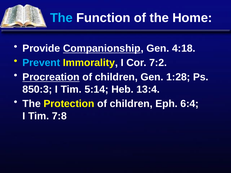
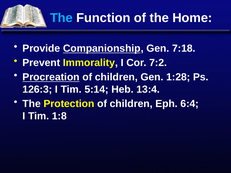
4:18: 4:18 -> 7:18 (184, 48)
Prevent colour: light blue -> white (41, 63)
850:3: 850:3 -> 126:3 (37, 90)
7:8: 7:8 -> 1:8 (59, 116)
